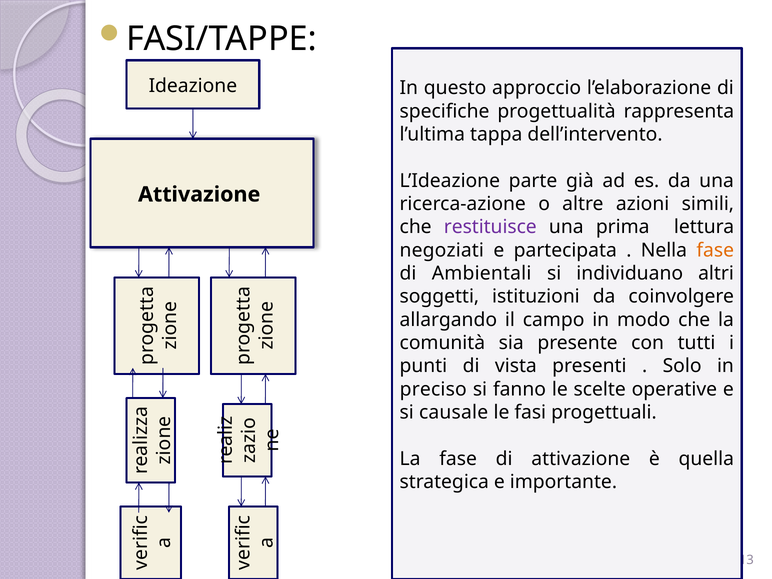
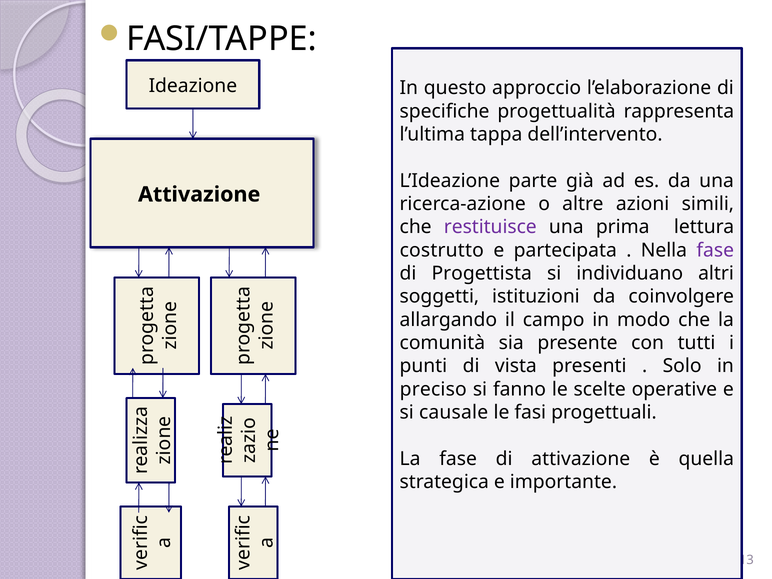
negoziati: negoziati -> costrutto (442, 250)
fase colour: orange -> purple (715, 250)
Ambientali: Ambientali -> Progettista (482, 273)
